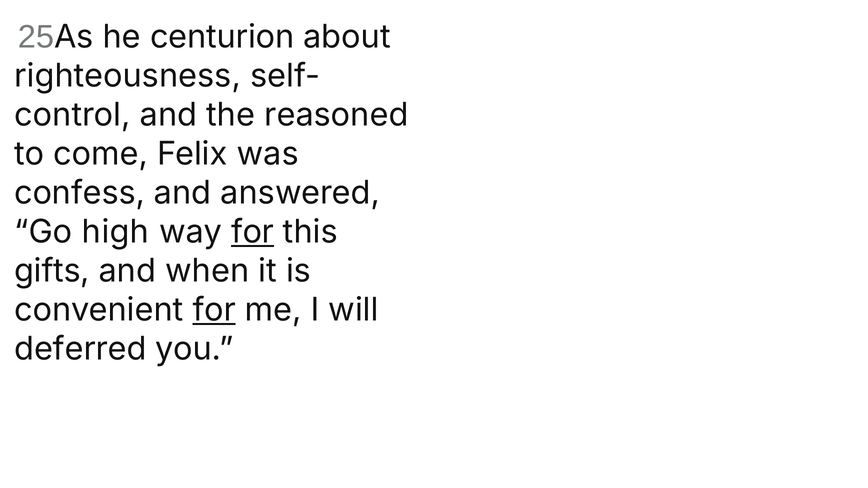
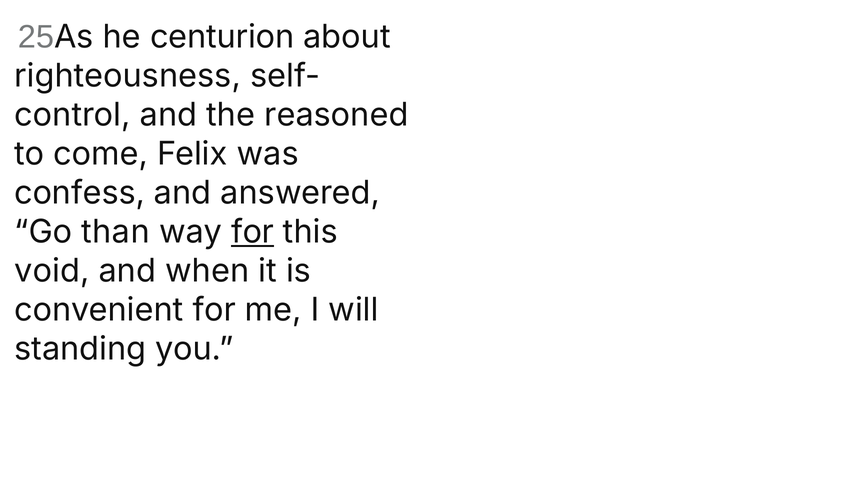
high: high -> than (116, 232)
gifts: gifts -> void (52, 271)
for underline: present -> none (214, 310)
deferred: deferred -> standing (80, 349)
